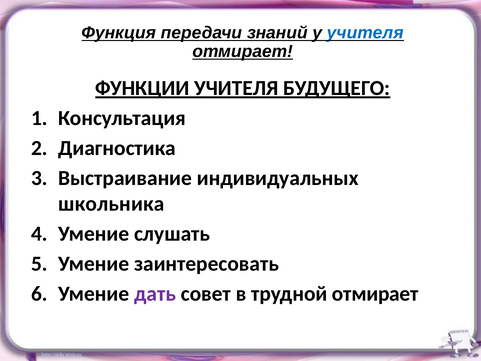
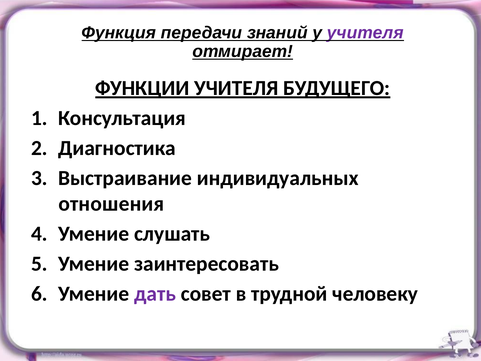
учителя colour: blue -> purple (365, 33)
школьника: школьника -> отношения (111, 204)
трудной отмирает: отмирает -> человеку (375, 294)
